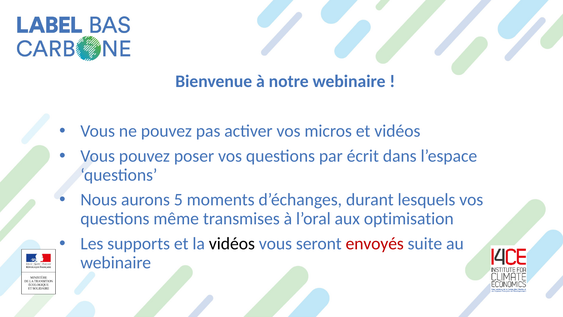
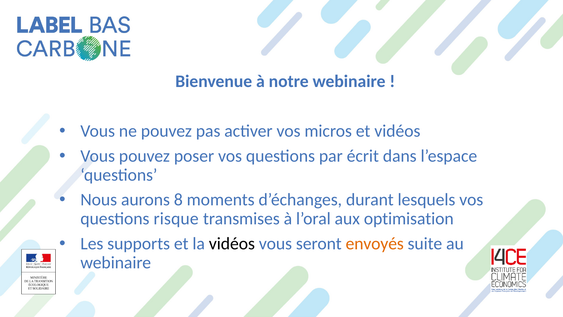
5: 5 -> 8 (178, 200)
même: même -> risque (176, 219)
envoyés colour: red -> orange (375, 244)
